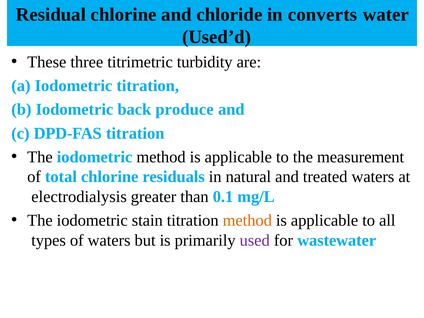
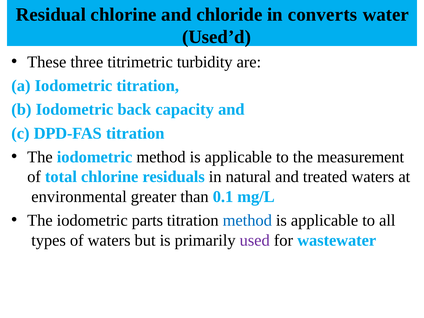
produce: produce -> capacity (185, 110)
electrodialysis: electrodialysis -> environmental (79, 197)
stain: stain -> parts (147, 220)
method colour: orange -> blue (247, 220)
